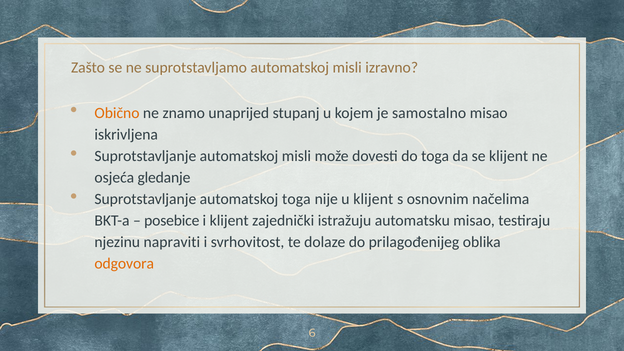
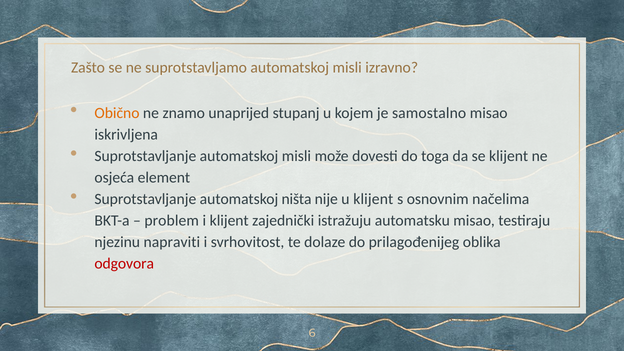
gledanje: gledanje -> element (164, 177)
automatskoj toga: toga -> ništa (297, 199)
posebice: posebice -> problem (172, 220)
odgovora colour: orange -> red (124, 264)
